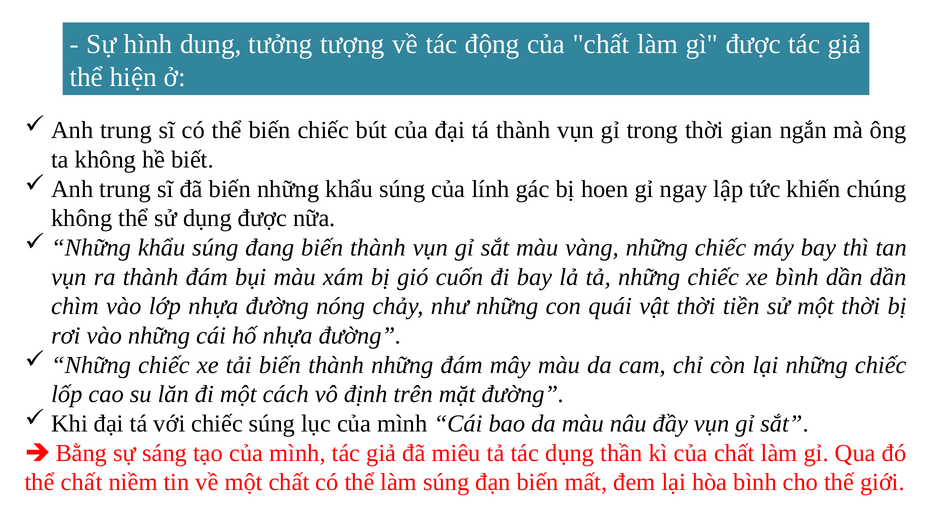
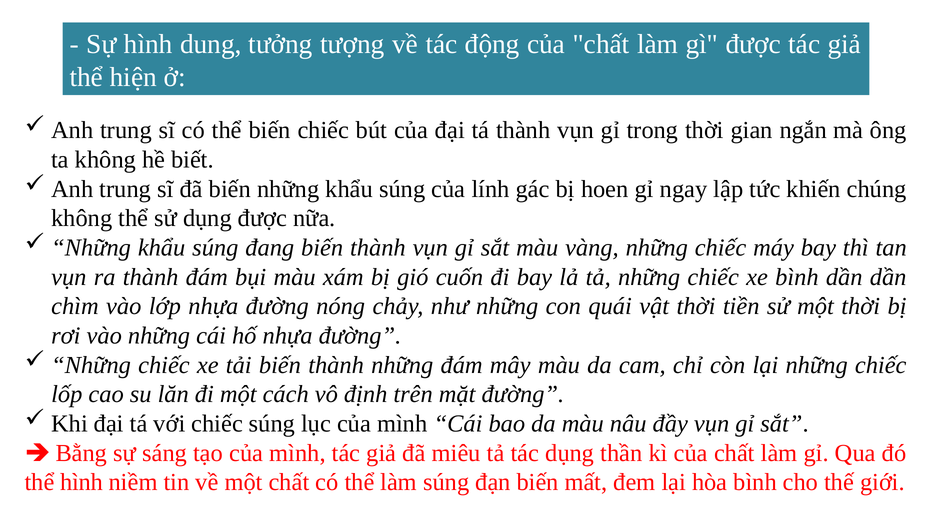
thể chất: chất -> hình (82, 482)
